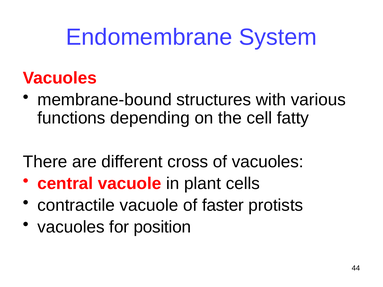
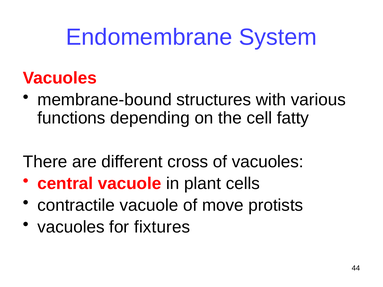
faster: faster -> move (223, 205)
position: position -> fixtures (162, 227)
